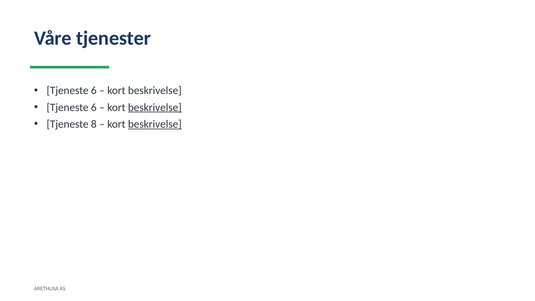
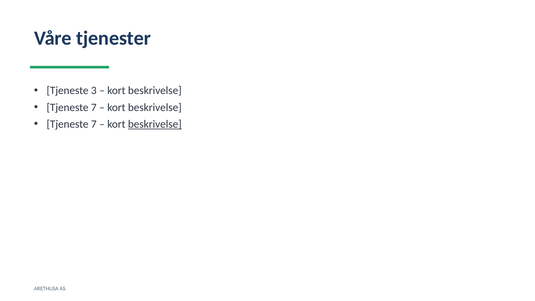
6: 6 -> 3 (94, 91)
6: 6 -> 7 (94, 107)
beskrivelse underline: present -> none (155, 107)
8: 8 -> 7 (94, 124)
